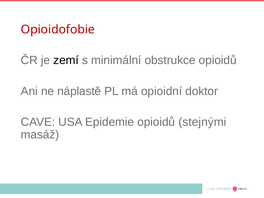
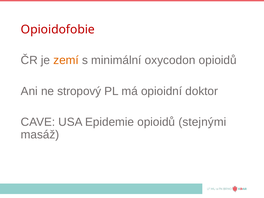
zemí colour: black -> orange (66, 60)
obstrukce: obstrukce -> oxycodon (170, 60)
náplastě: náplastě -> stropový (79, 91)
